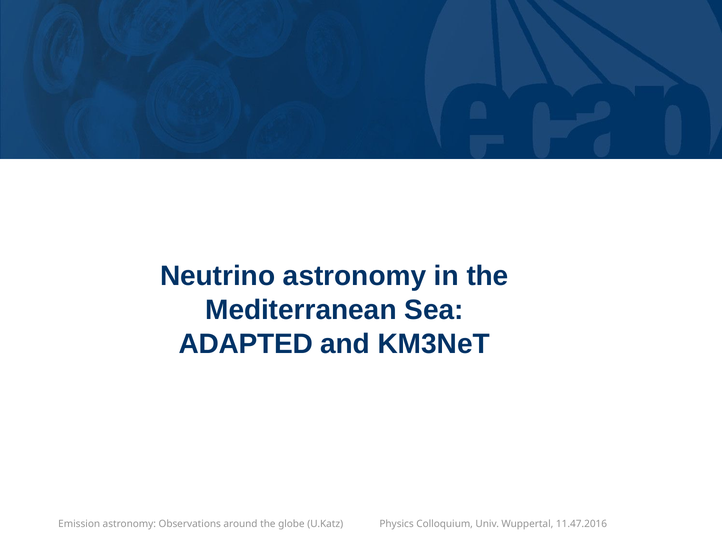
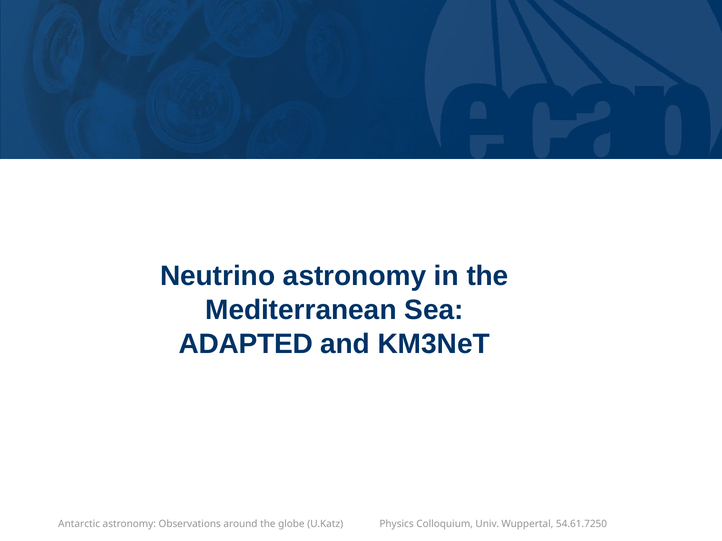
Emission: Emission -> Antarctic (79, 524)
11.47.2016: 11.47.2016 -> 54.61.7250 (582, 524)
